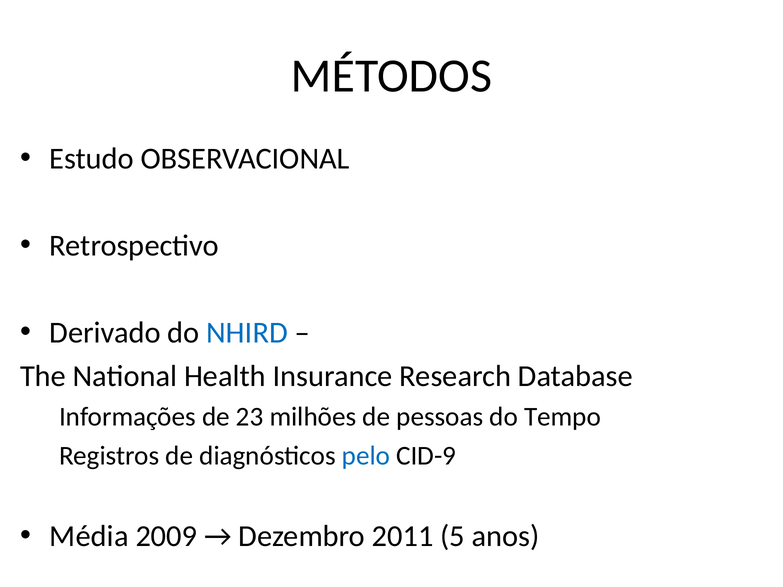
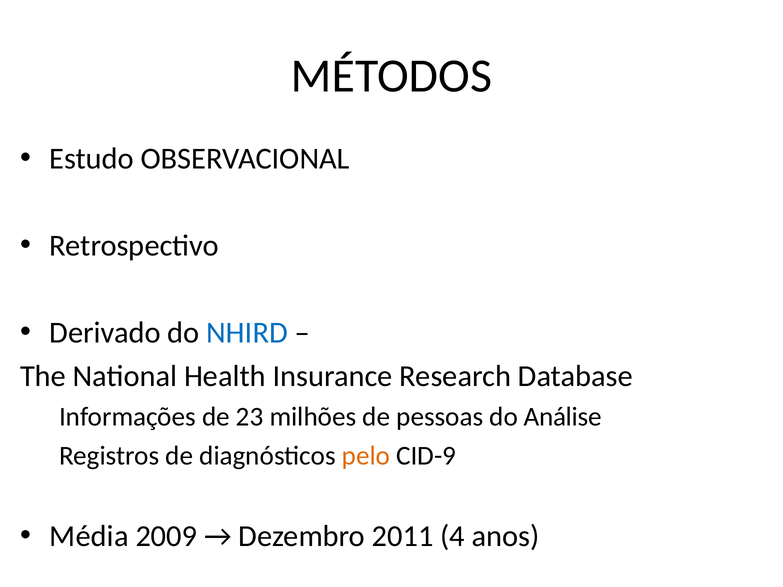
Tempo: Tempo -> Análise (563, 417)
pelo colour: blue -> orange (366, 456)
5: 5 -> 4 (453, 536)
